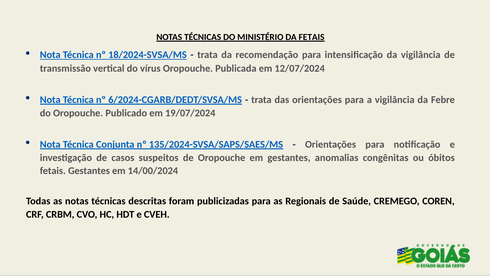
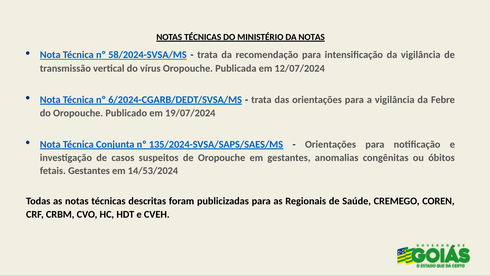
DA FETAIS: FETAIS -> NOTAS (312, 37)
18/2024-SVSA/MS: 18/2024-SVSA/MS -> 58/2024-SVSA/MS (147, 55)
14/00/2024: 14/00/2024 -> 14/53/2024 (153, 171)
